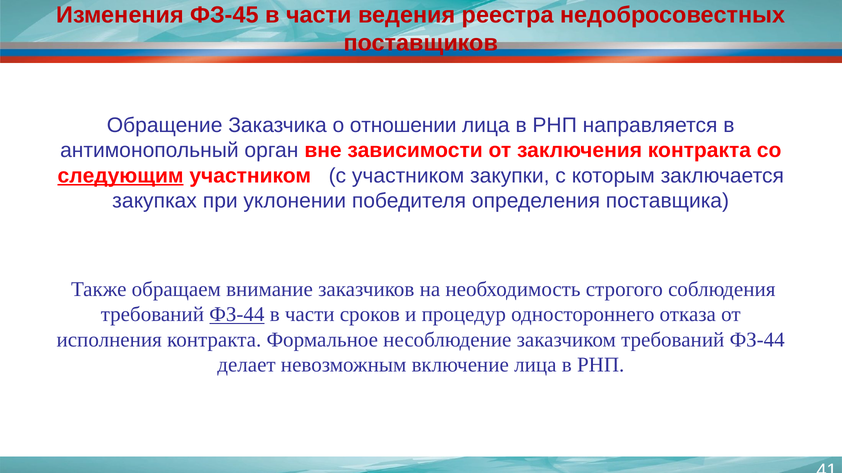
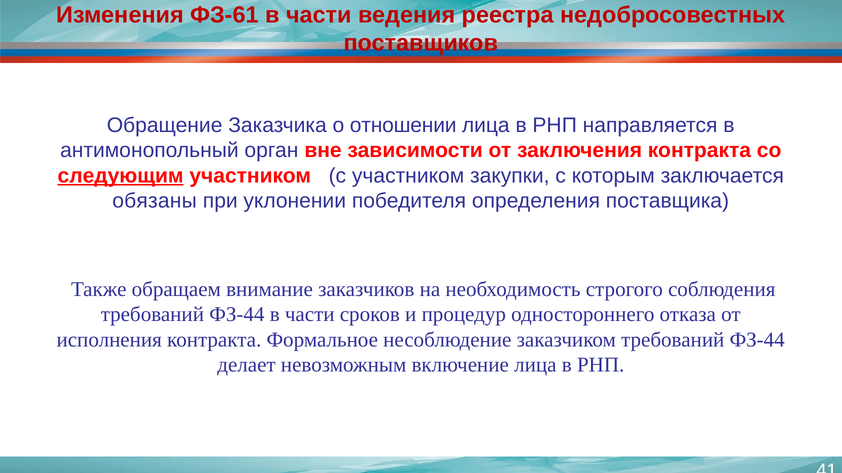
ФЗ-45: ФЗ-45 -> ФЗ-61 (225, 15)
закупках: закупках -> обязаны (155, 201)
ФЗ-44 underline: present -> none (237, 315)
